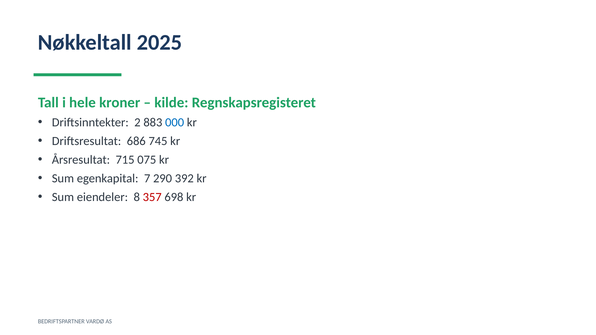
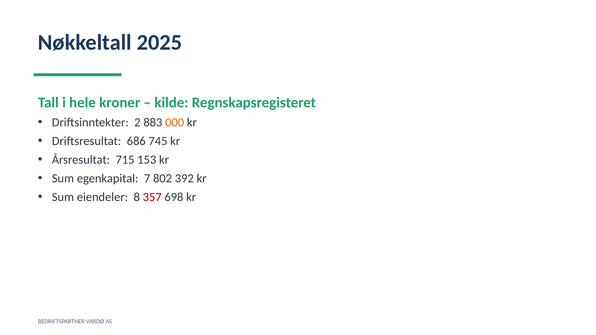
000 colour: blue -> orange (175, 123)
075: 075 -> 153 (147, 160)
290: 290 -> 802 (163, 178)
